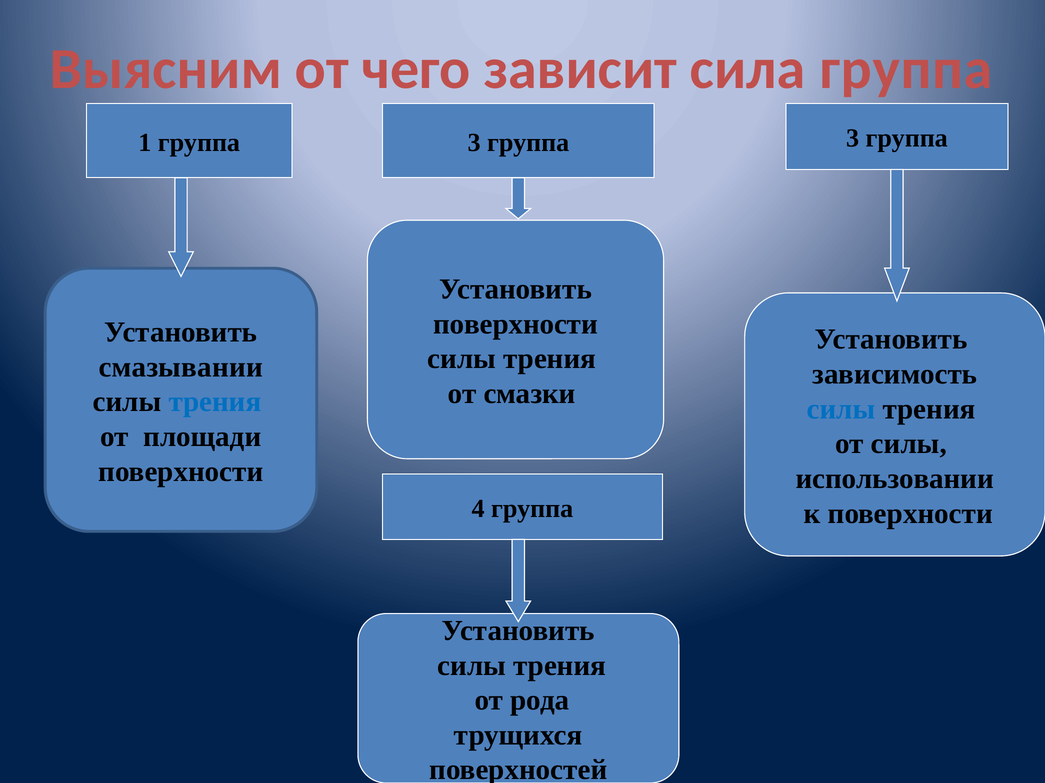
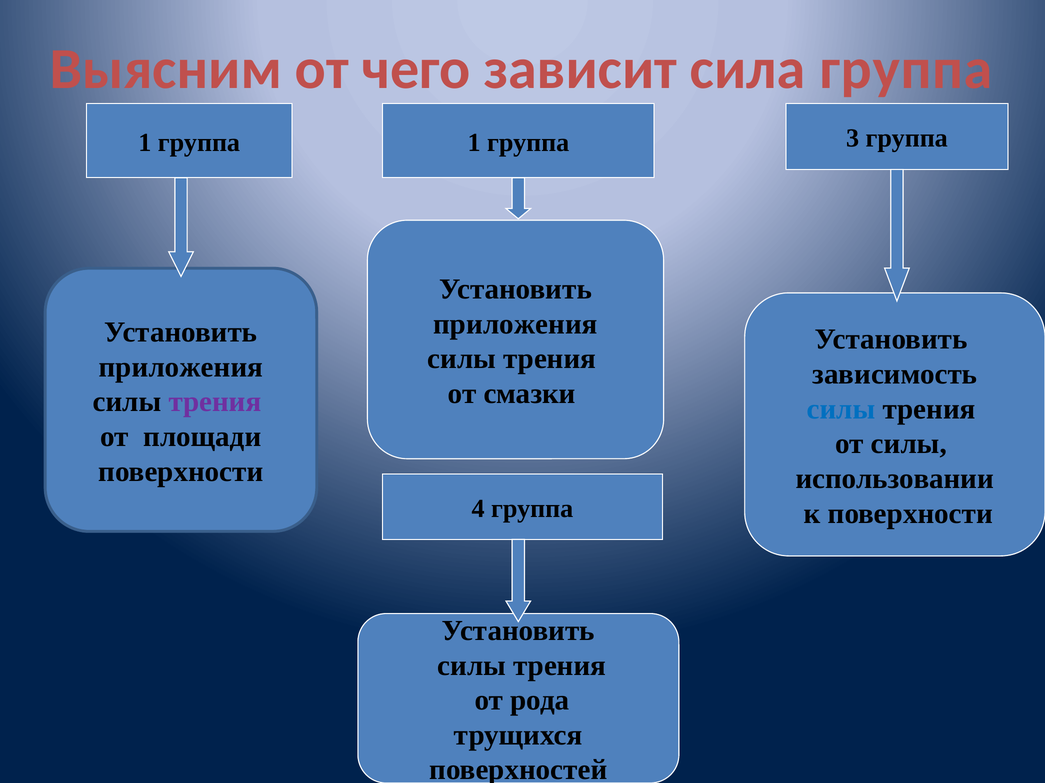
1 группа 3: 3 -> 1 (474, 143)
поверхности: поверхности -> приложения (515, 324)
смазывании: смазывании -> приложения (181, 367)
трения colour: blue -> purple (215, 402)
